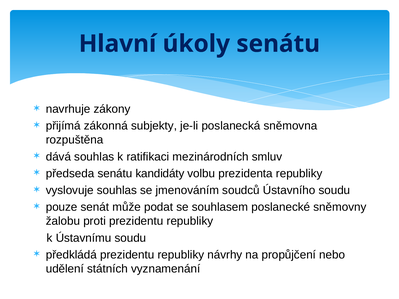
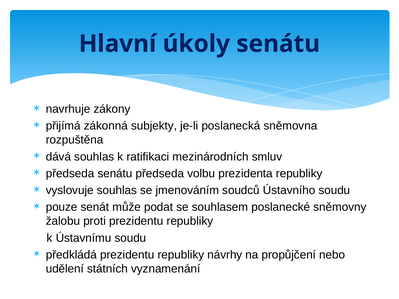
senátu kandidáty: kandidáty -> předseda (160, 174)
